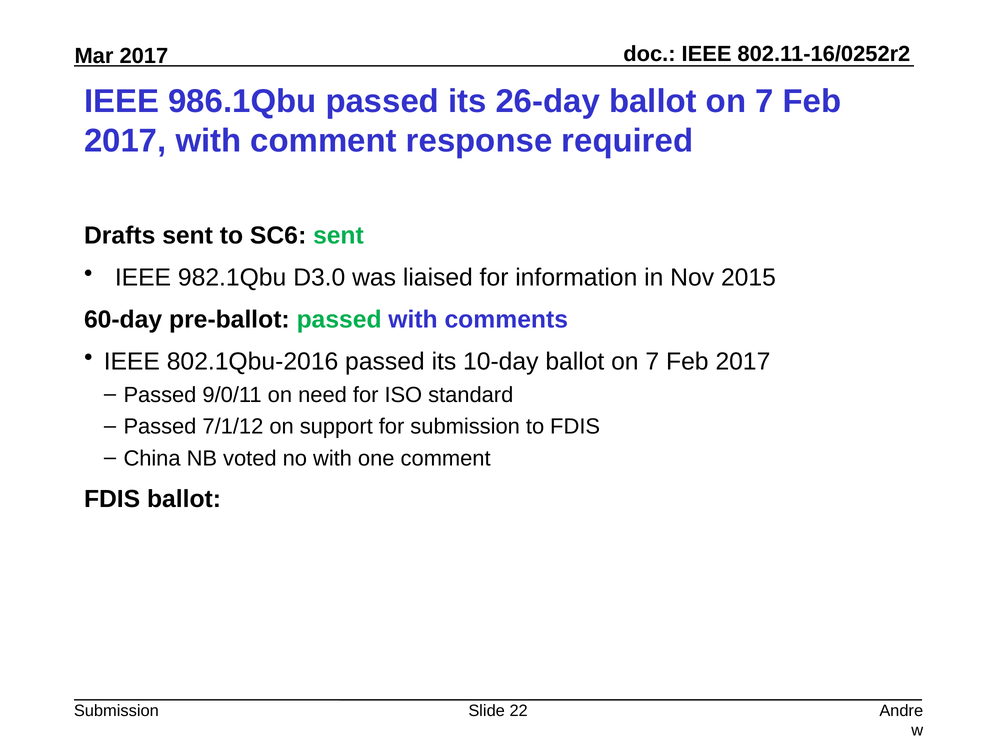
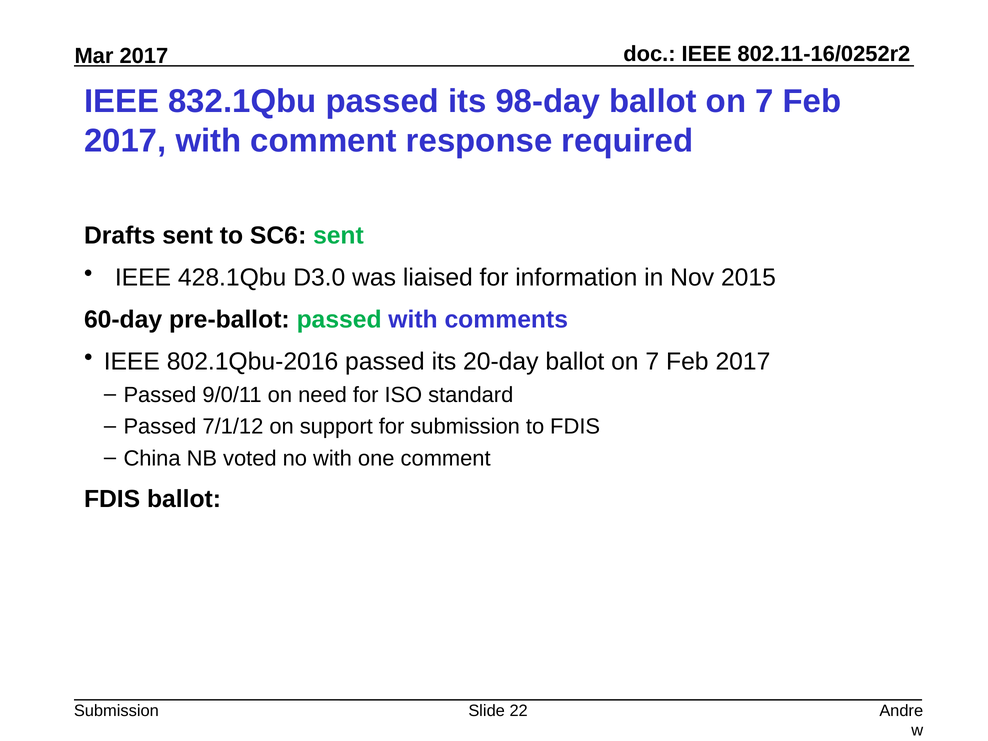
986.1Qbu: 986.1Qbu -> 832.1Qbu (242, 101)
26-day: 26-day -> 98-day (548, 101)
982.1Qbu: 982.1Qbu -> 428.1Qbu (232, 278)
10-day: 10-day -> 20-day (501, 362)
